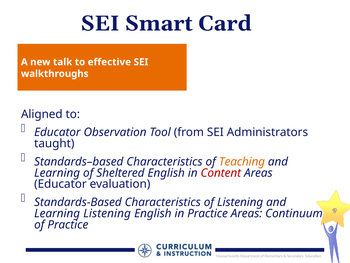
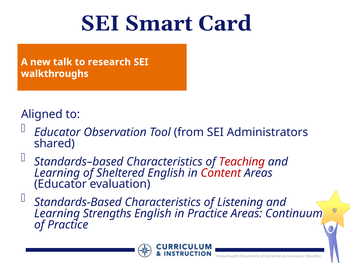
effective: effective -> research (109, 62)
taught: taught -> shared (54, 143)
Teaching colour: orange -> red (242, 161)
Learning Listening: Listening -> Strengths (107, 213)
